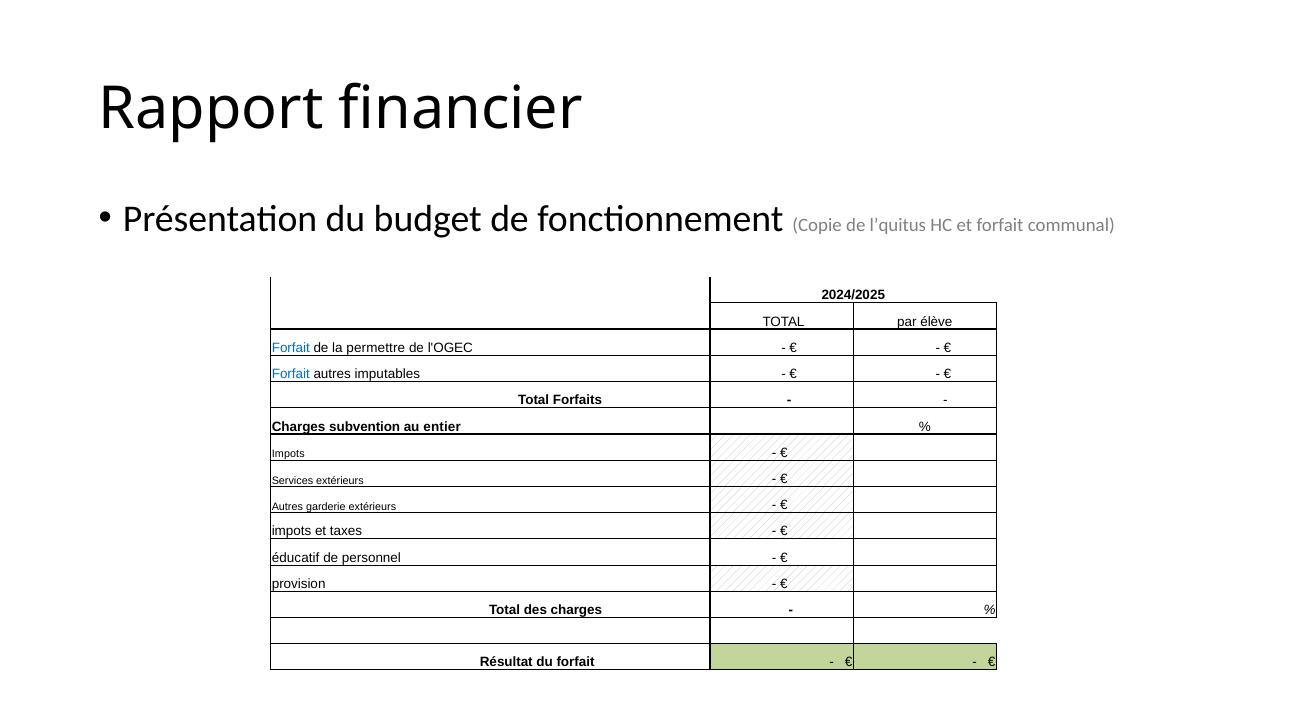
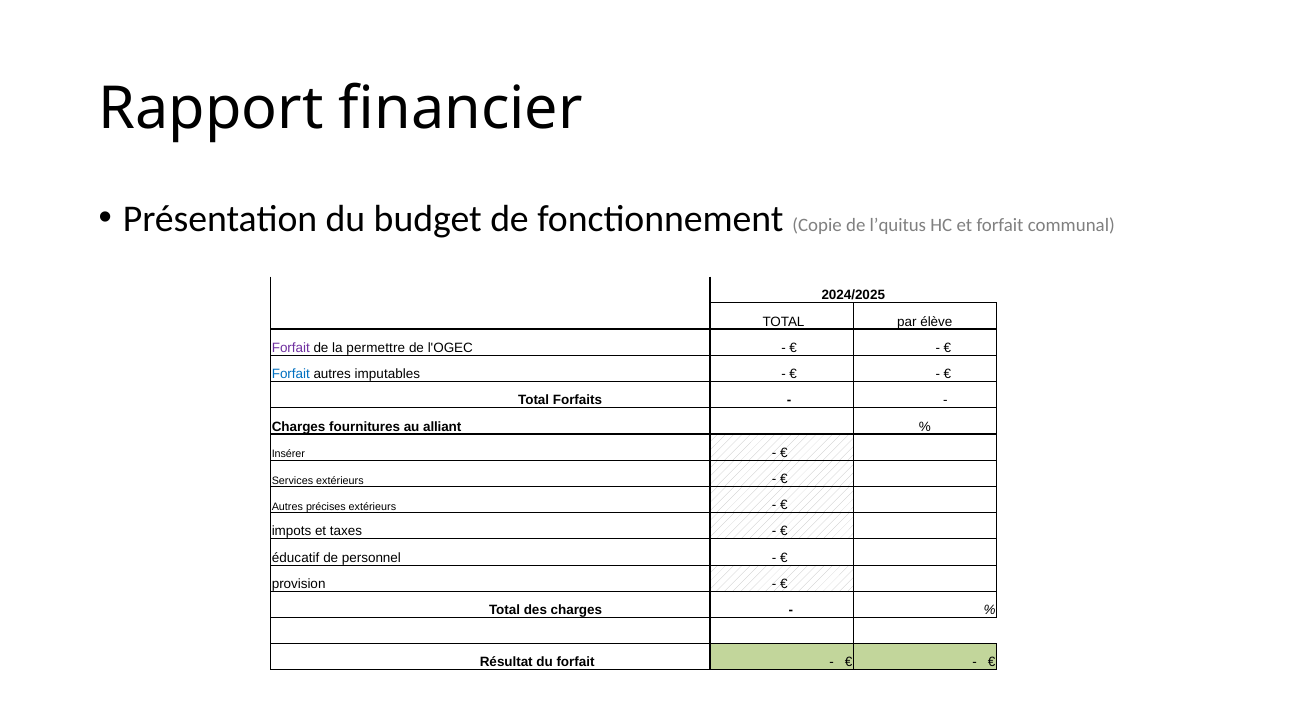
Forfait colour: blue -> purple (291, 348)
subvention: subvention -> fournitures (365, 427)
entier: entier -> alliant (442, 427)
Impots: Impots -> Insérer (288, 454)
garderie: garderie -> précises (326, 507)
